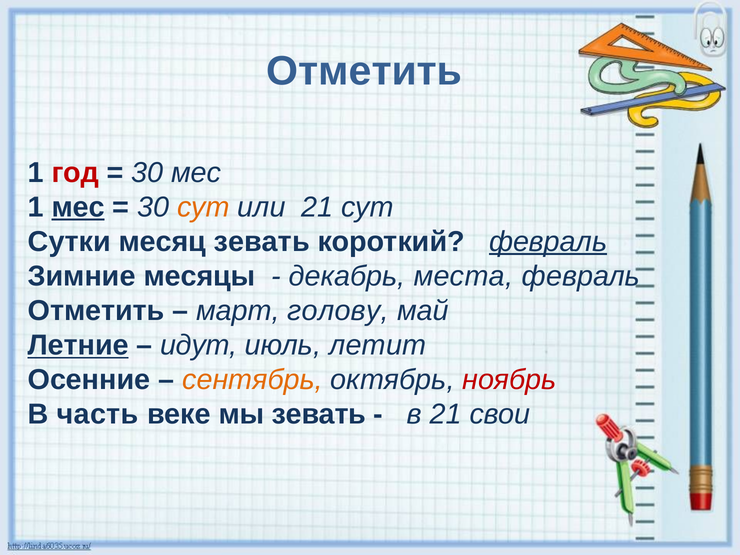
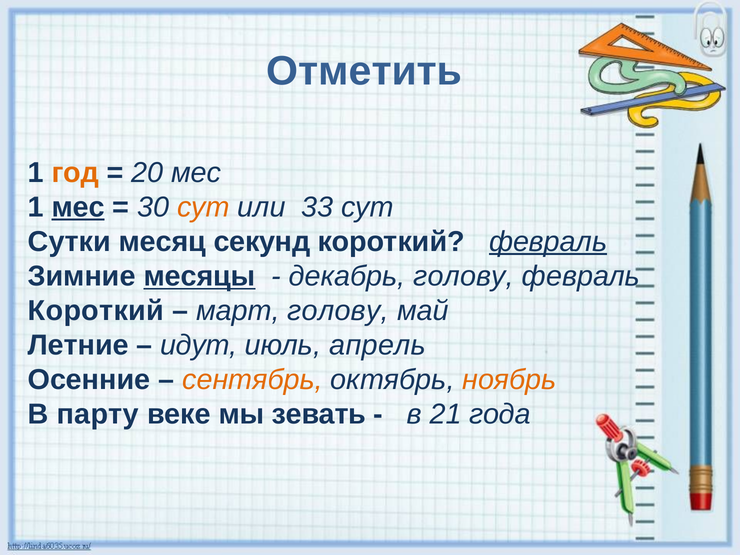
год colour: red -> orange (75, 173)
30: 30 -> 20 (147, 173)
или 21: 21 -> 33 (317, 207)
месяц зевать: зевать -> секунд (262, 242)
месяцы underline: none -> present (199, 276)
декабрь места: места -> голову (464, 276)
Отметить: Отметить -> Короткий (96, 311)
Летние underline: present -> none (78, 345)
летит: летит -> апрель (378, 345)
ноябрь colour: red -> orange (509, 380)
часть: часть -> парту (98, 414)
свои: свои -> года (500, 414)
